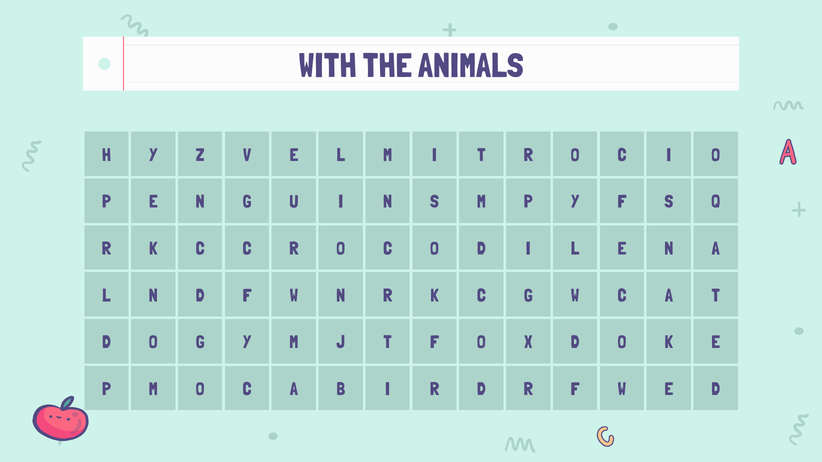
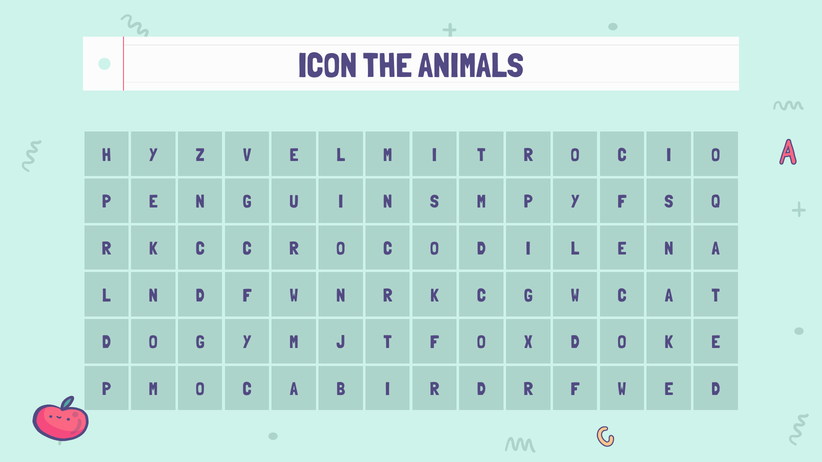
WITH: WITH -> ICON (328, 66)
